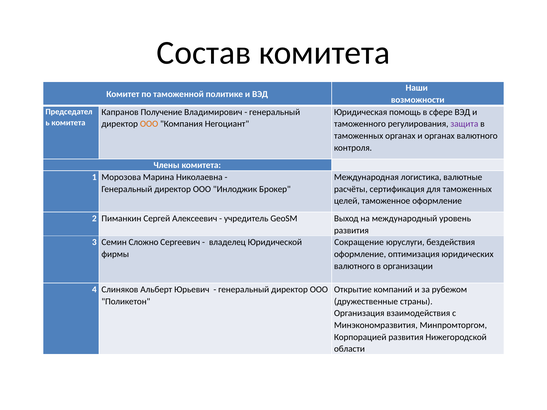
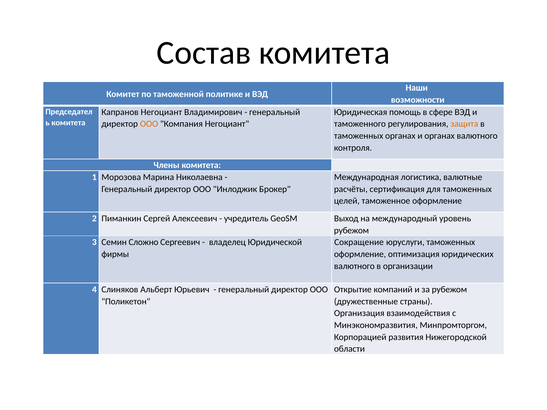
Капранов Получение: Получение -> Негоциант (161, 112)
защита colour: purple -> orange (464, 124)
развития: развития -> рубежом (351, 231)
юруслуги бездействия: бездействия -> таможенных (451, 242)
